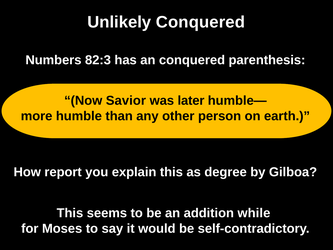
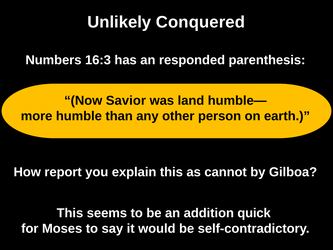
82:3: 82:3 -> 16:3 (98, 60)
an conquered: conquered -> responded (192, 60)
later: later -> land (191, 100)
degree: degree -> cannot (226, 172)
while: while -> quick (254, 213)
